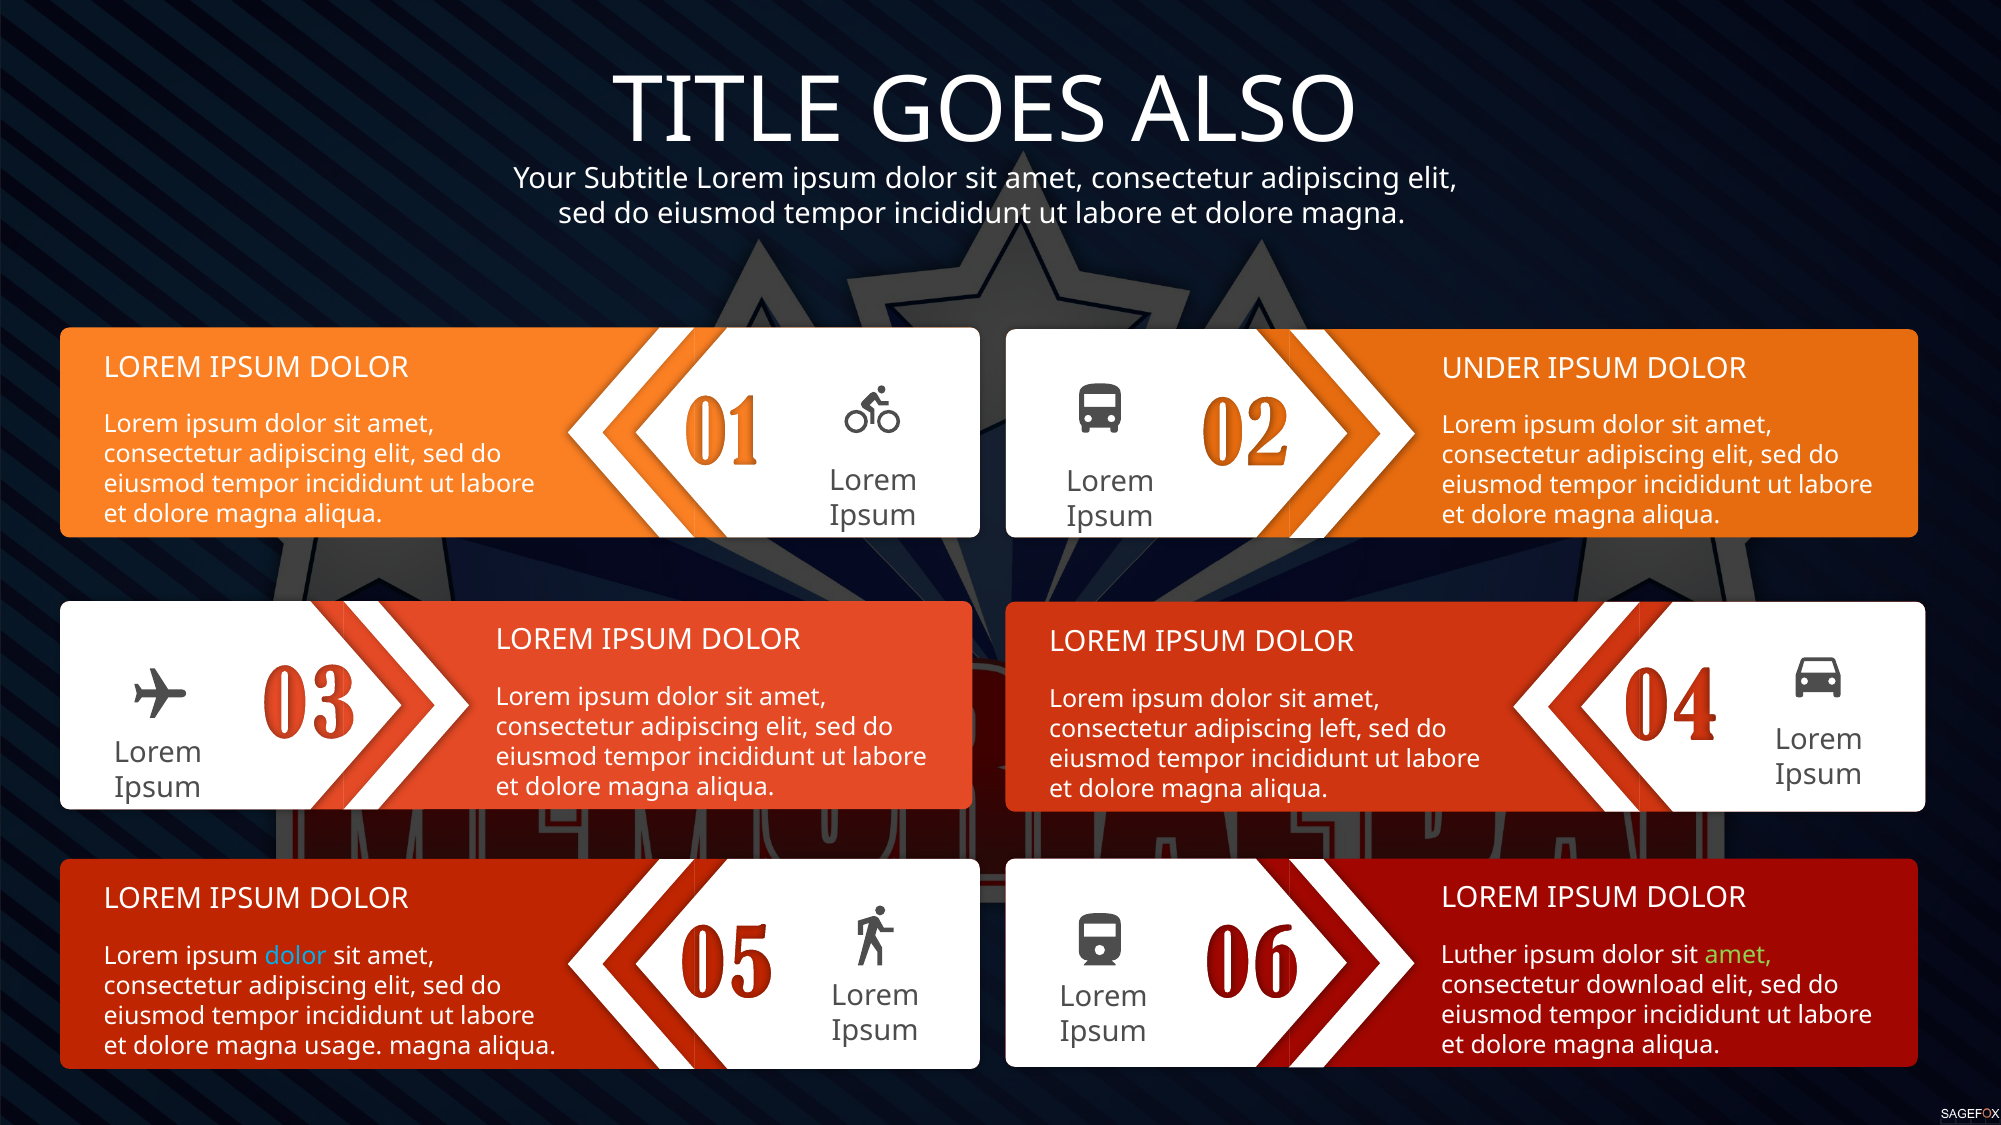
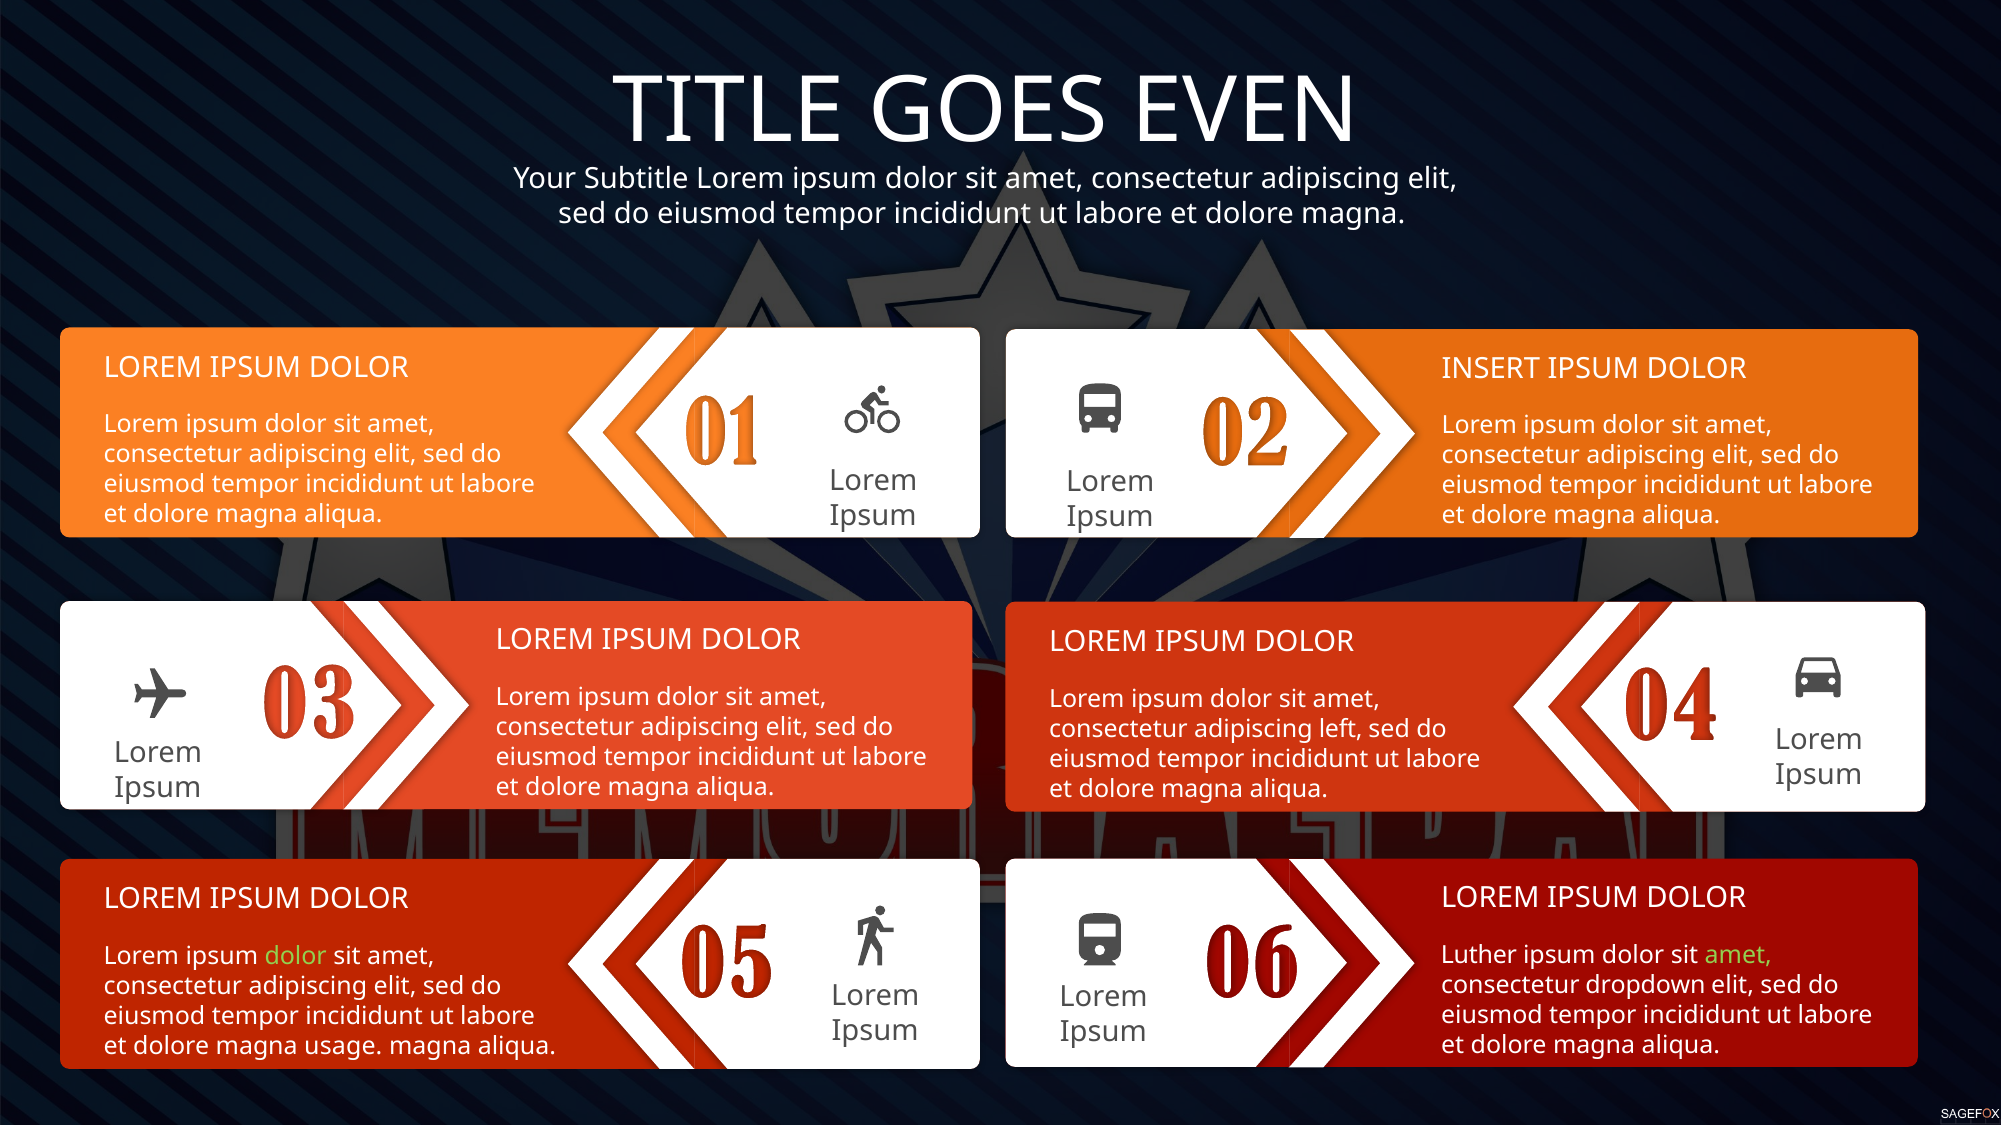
ALSO: ALSO -> EVEN (1245, 111)
UNDER: UNDER -> INSERT (1491, 369)
dolor colour: light blue -> light green (296, 957)
download: download -> dropdown (1645, 985)
